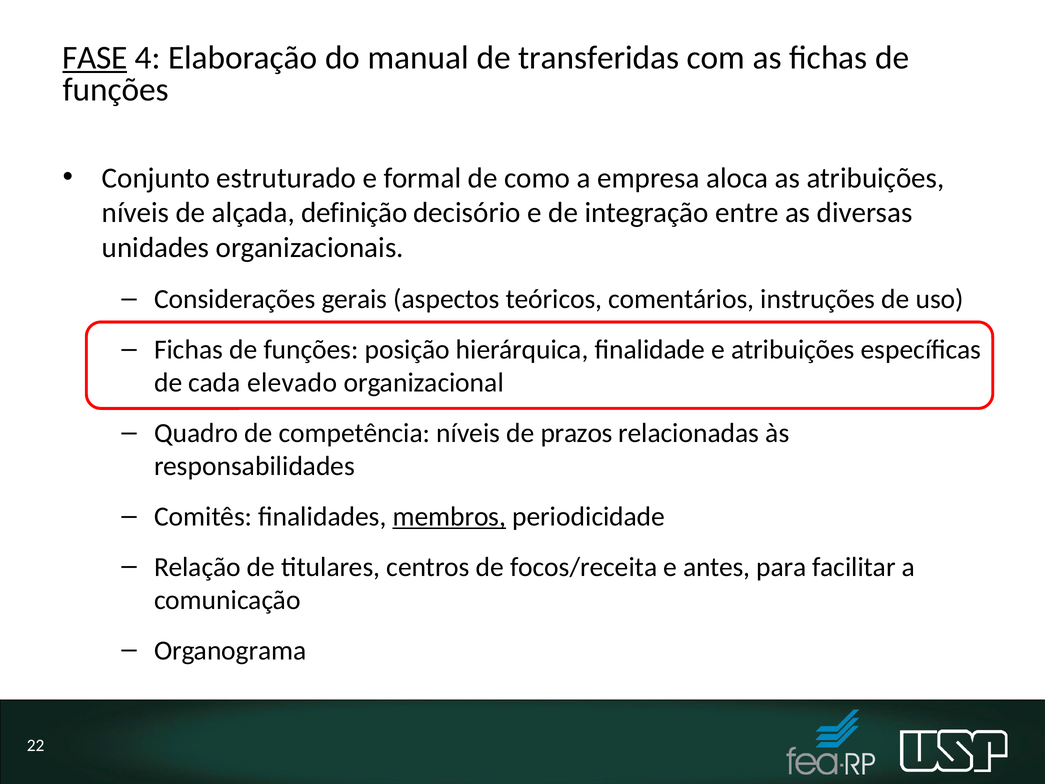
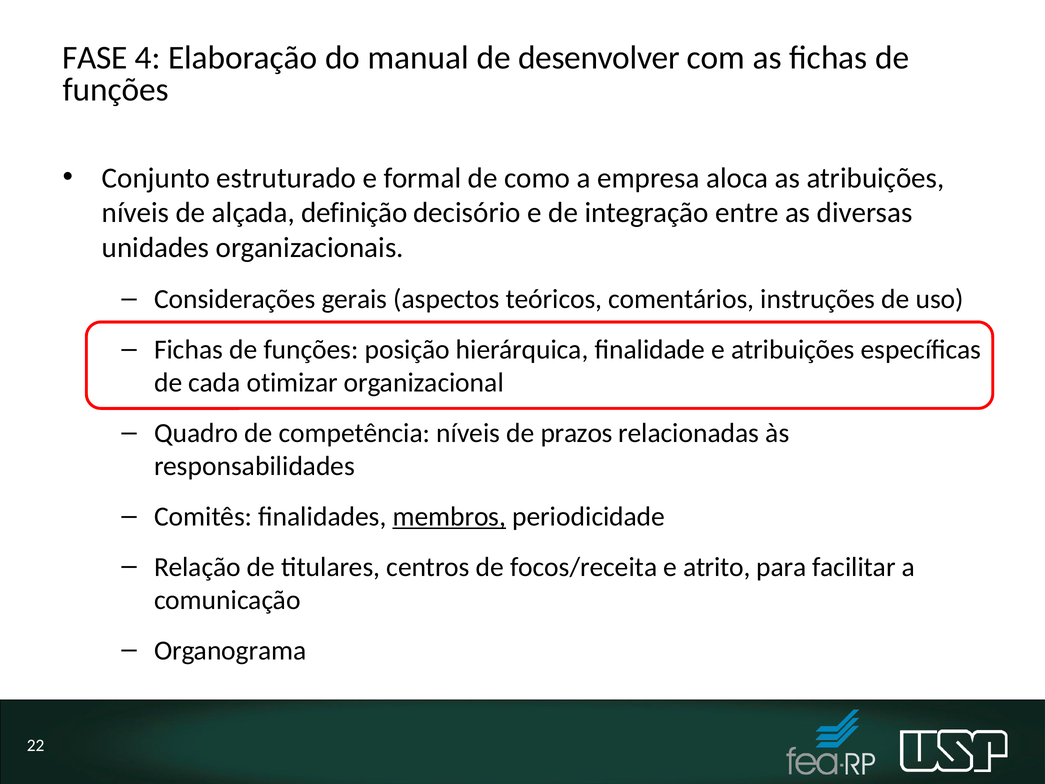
FASE underline: present -> none (95, 58)
transferidas: transferidas -> desenvolver (599, 58)
elevado: elevado -> otimizar (292, 382)
antes: antes -> atrito (717, 567)
